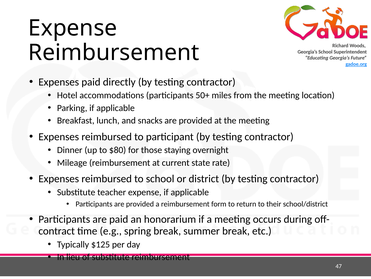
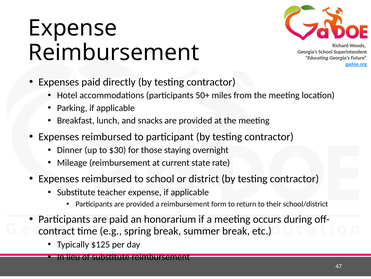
$80: $80 -> $30 (118, 150)
